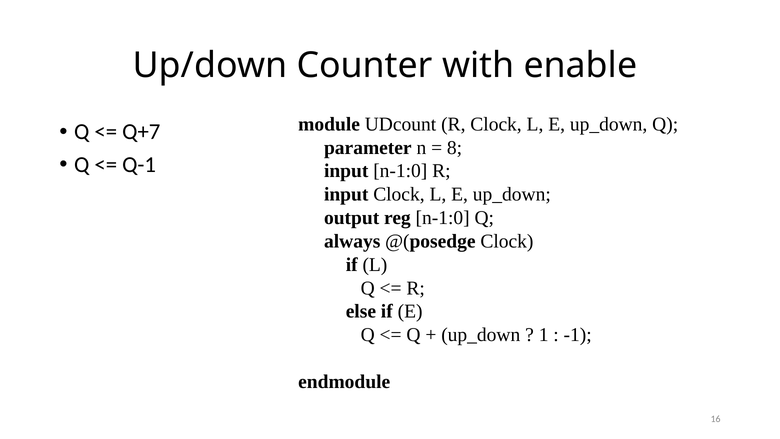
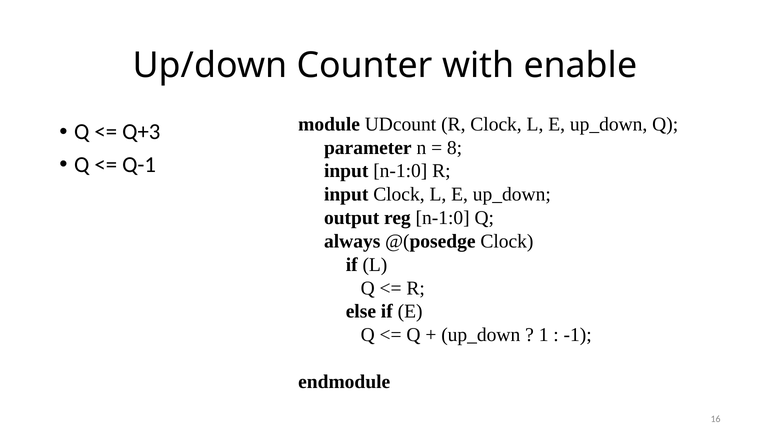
Q+7: Q+7 -> Q+3 (141, 132)
